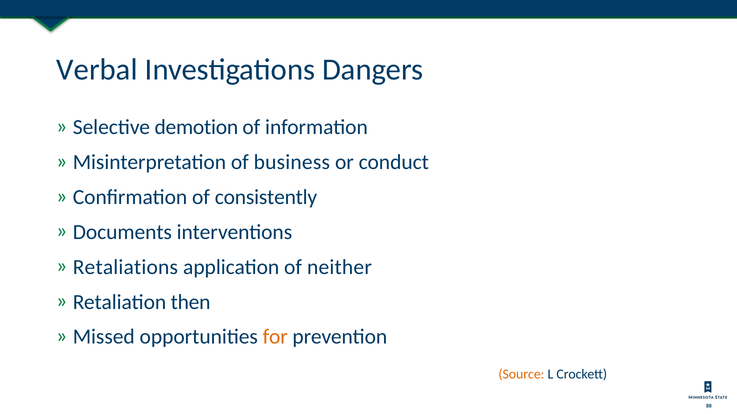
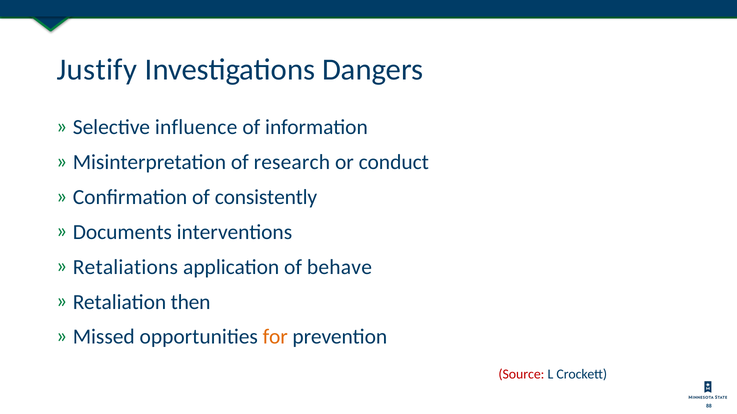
Verbal: Verbal -> Justify (97, 70)
demotion: demotion -> influence (196, 127)
business: business -> research (292, 162)
neither: neither -> behave (339, 267)
Source colour: orange -> red (521, 375)
